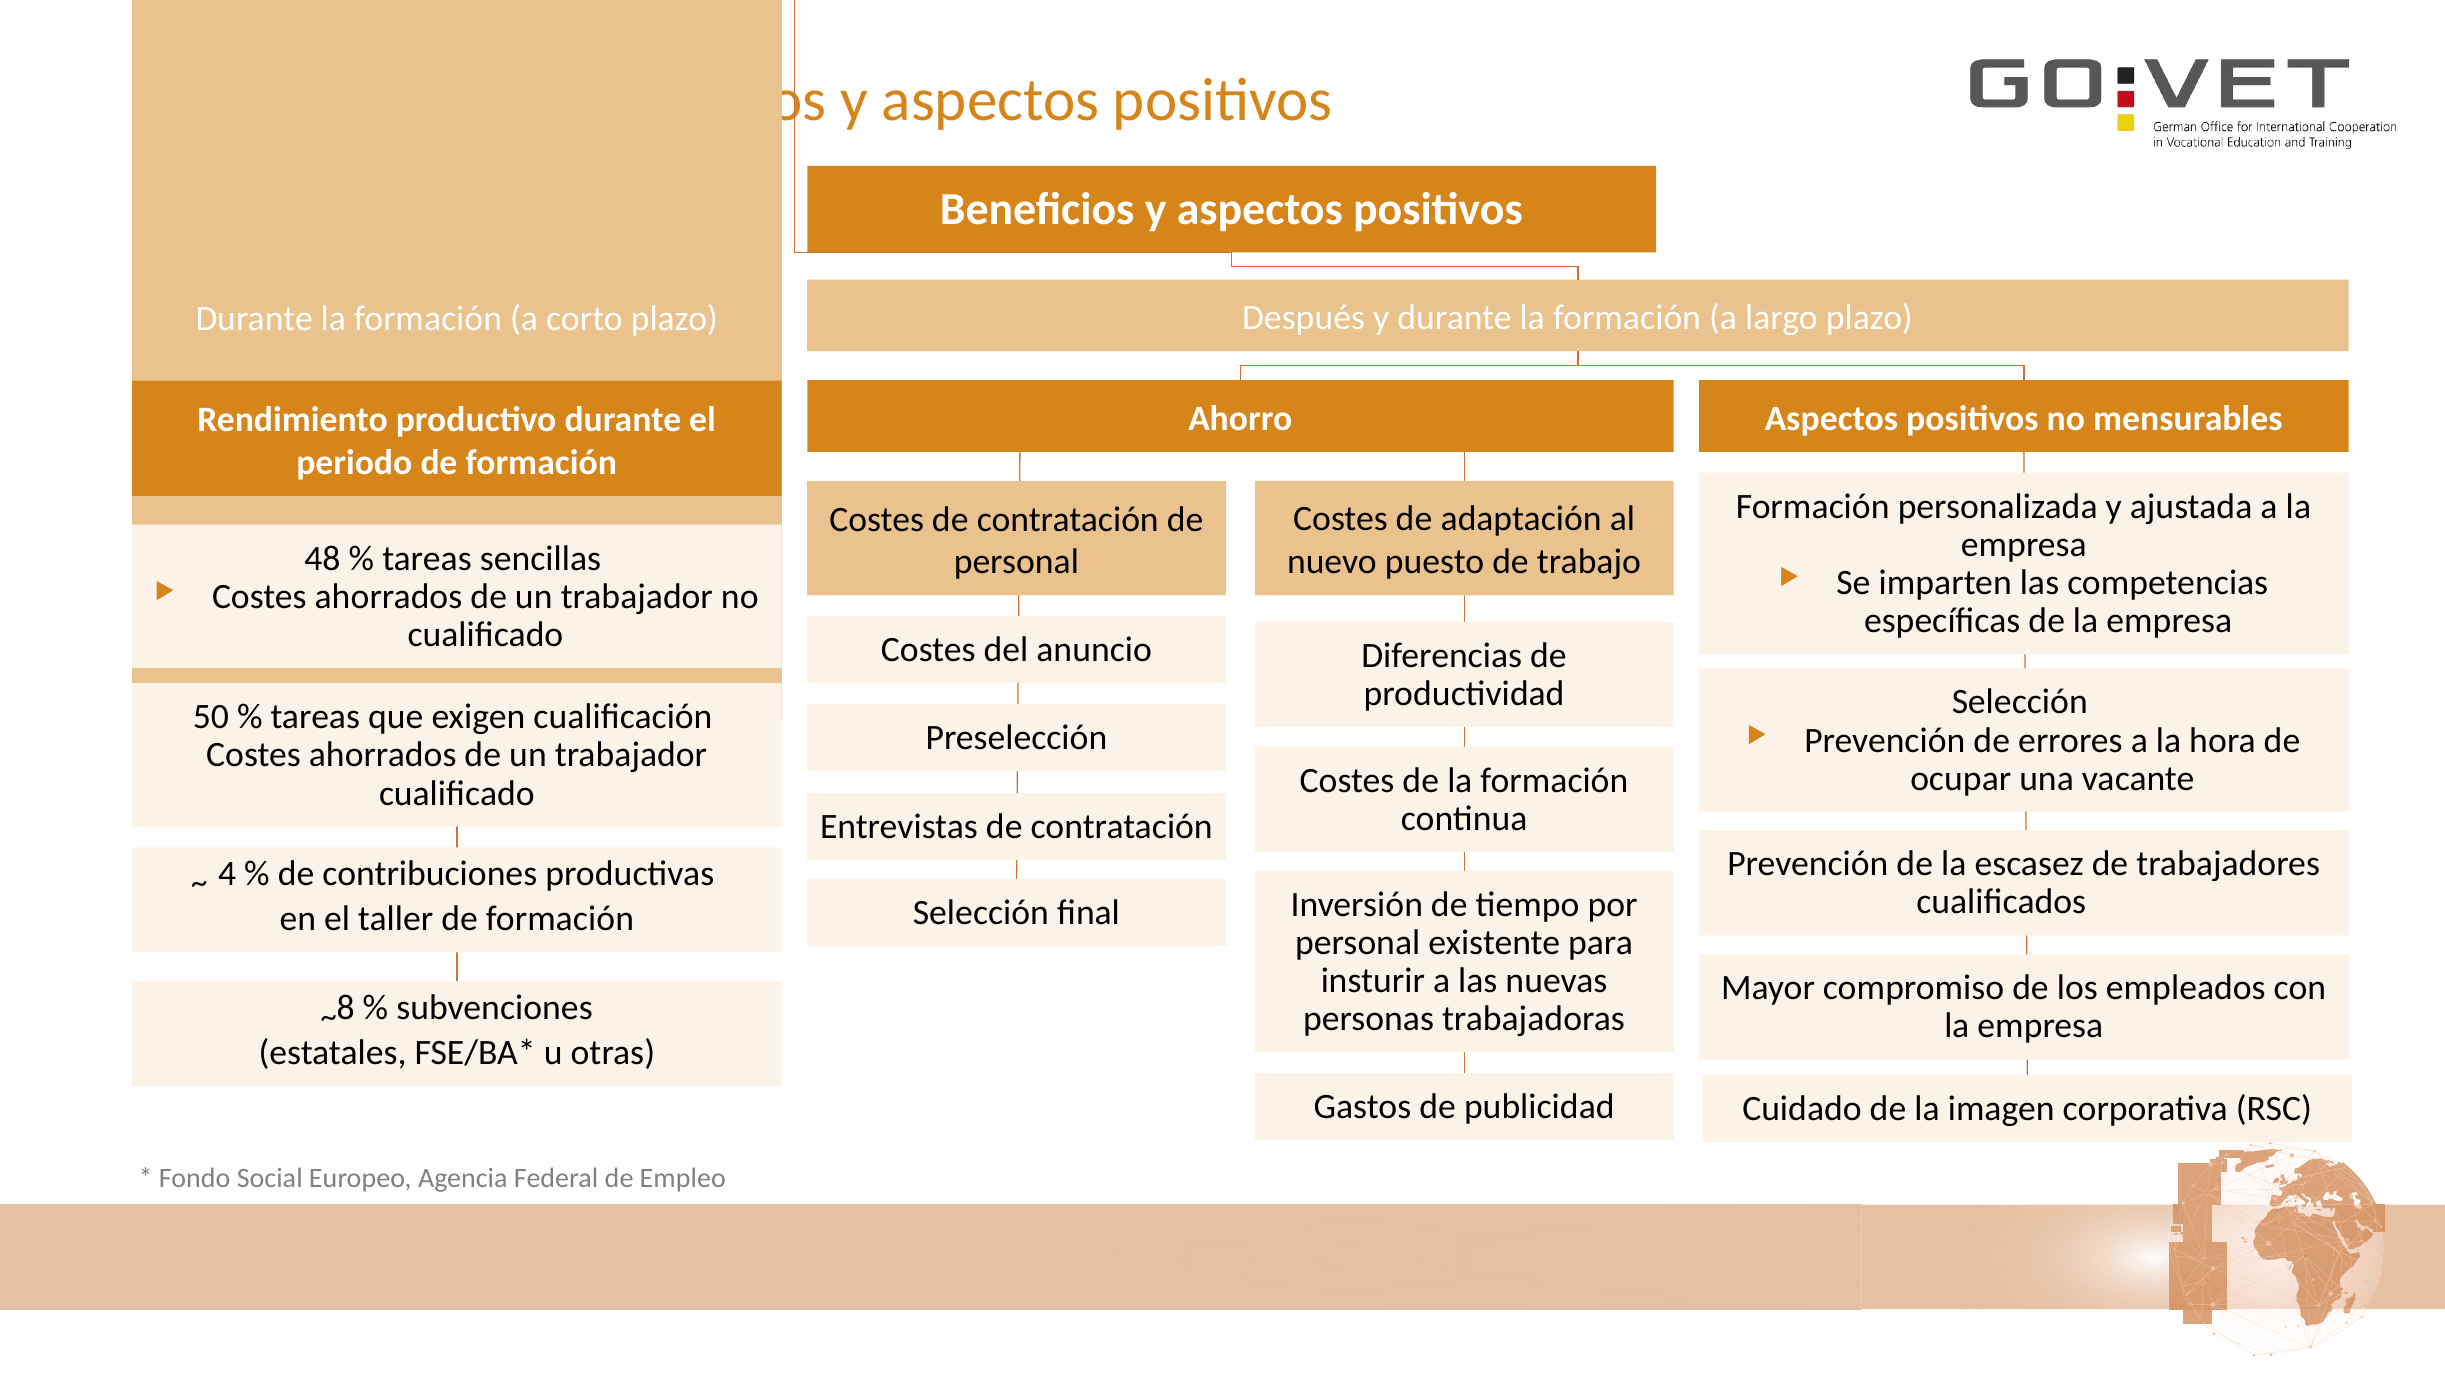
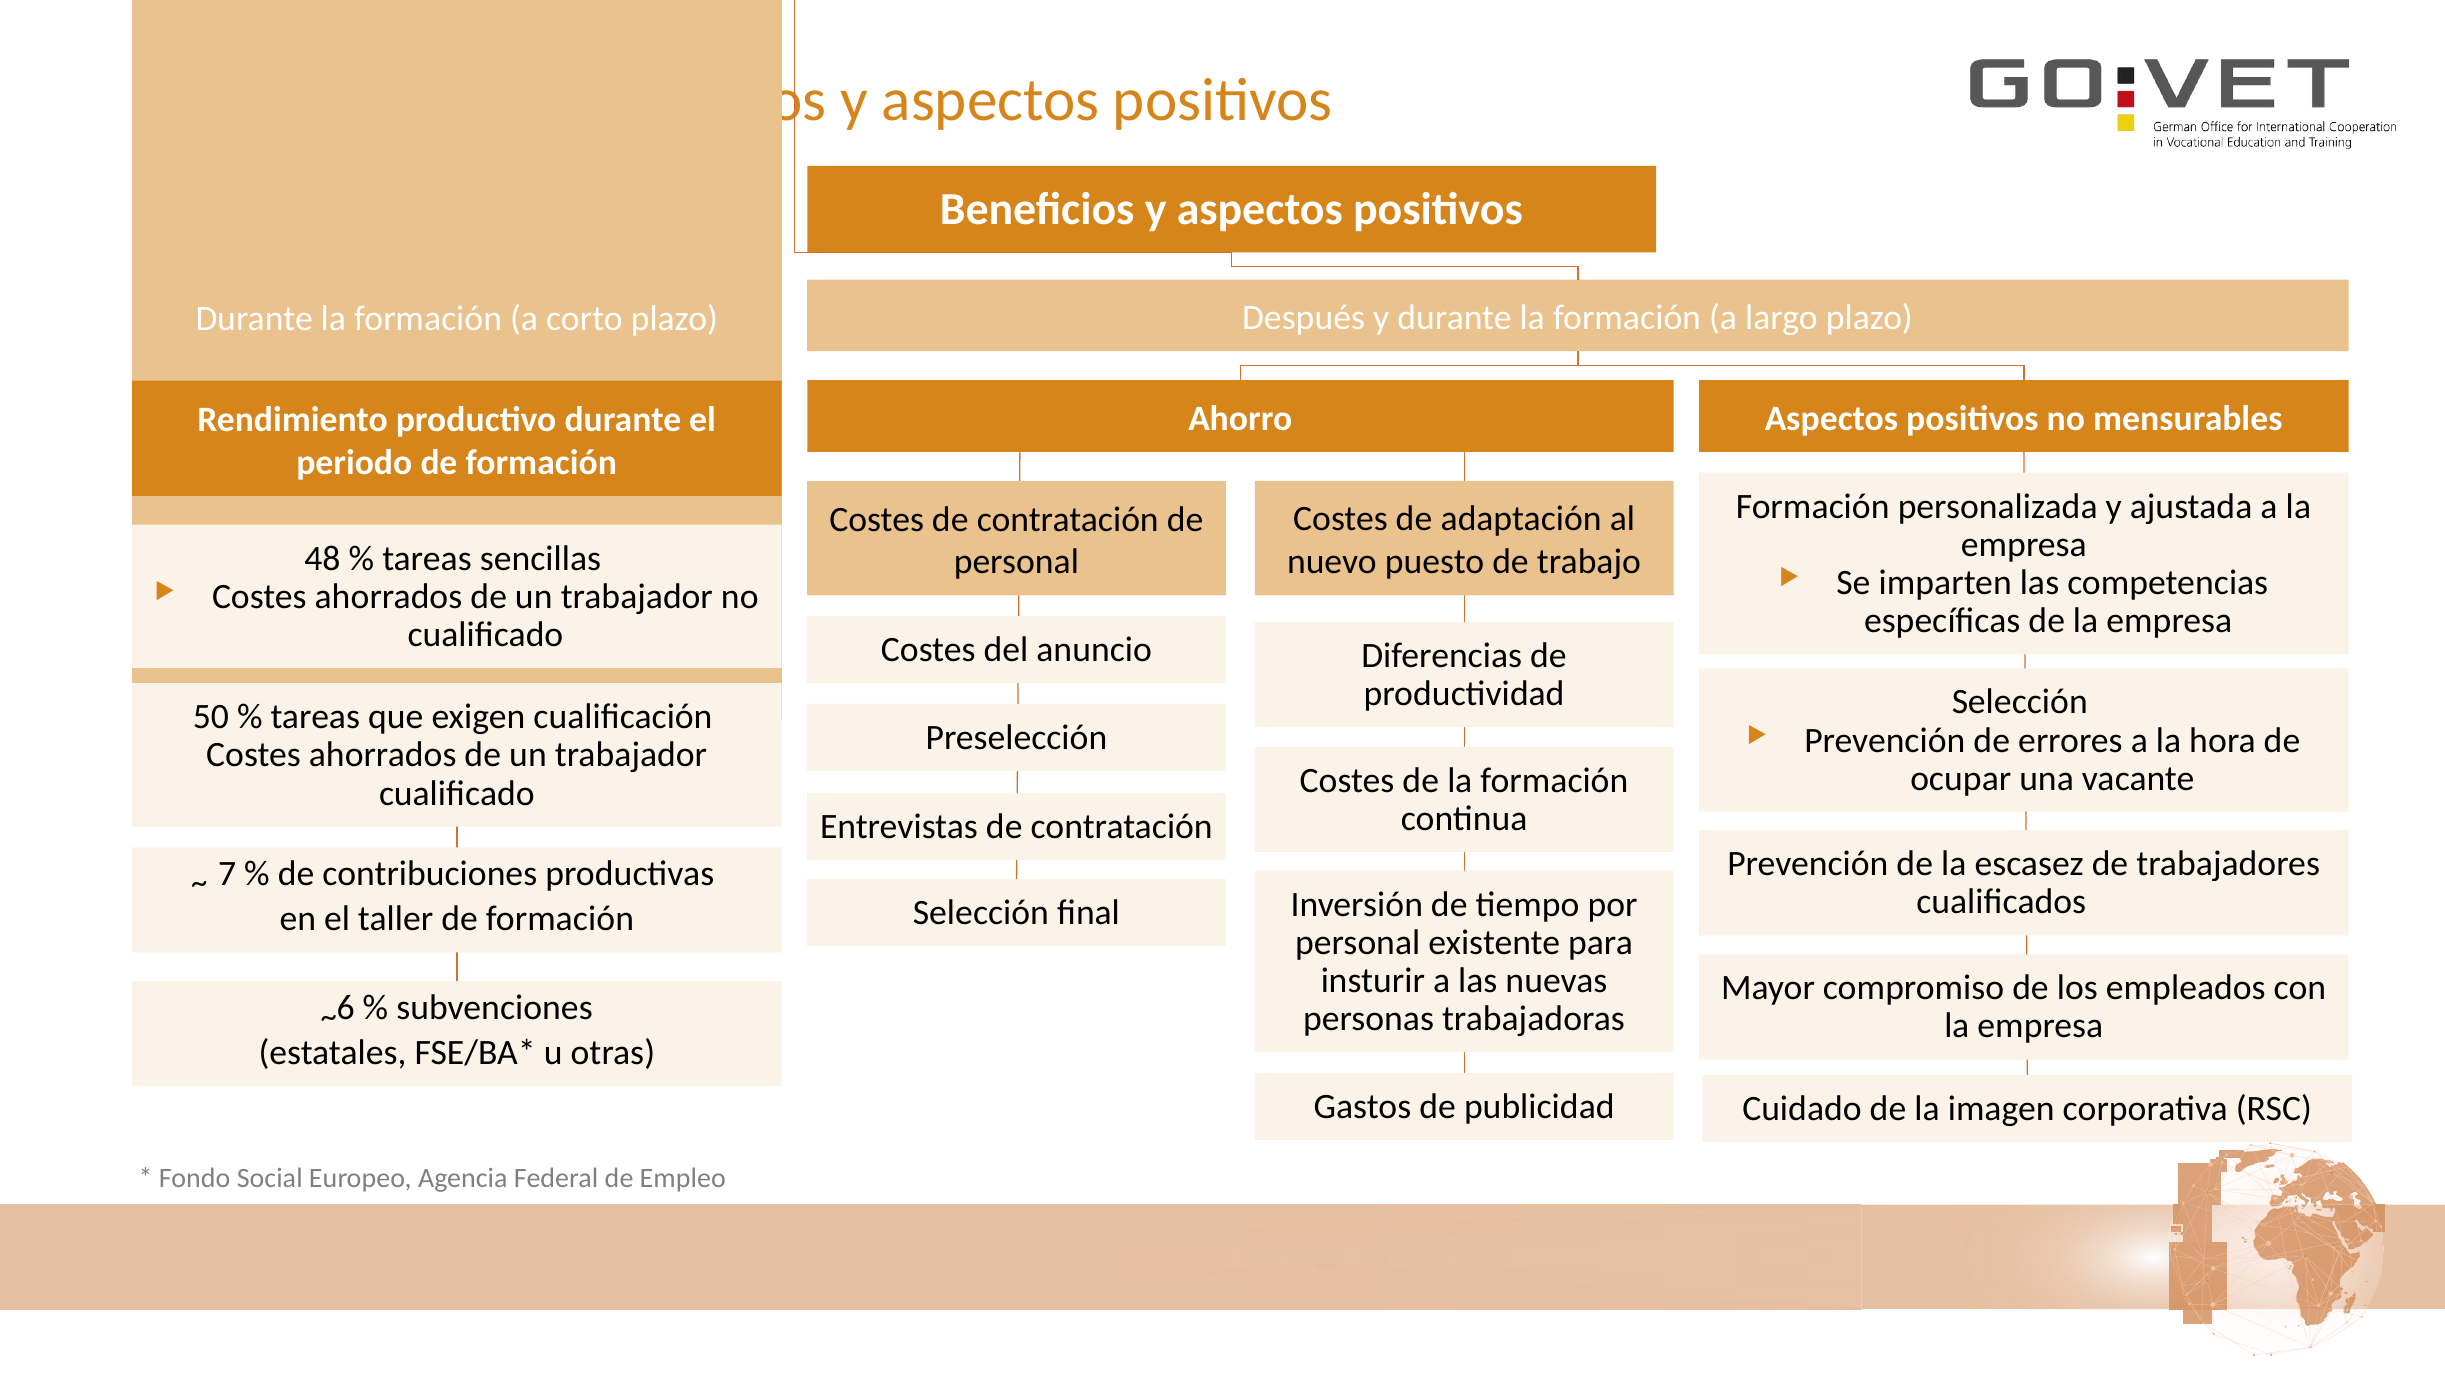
4: 4 -> 7 (227, 874)
8: 8 -> 6 (346, 1008)
